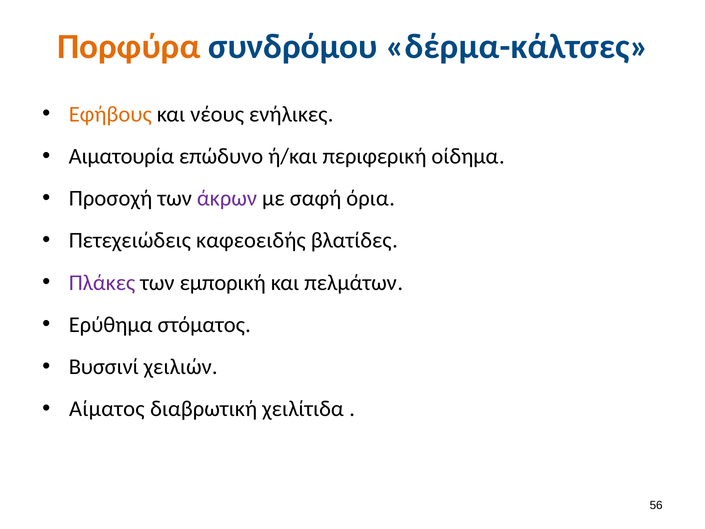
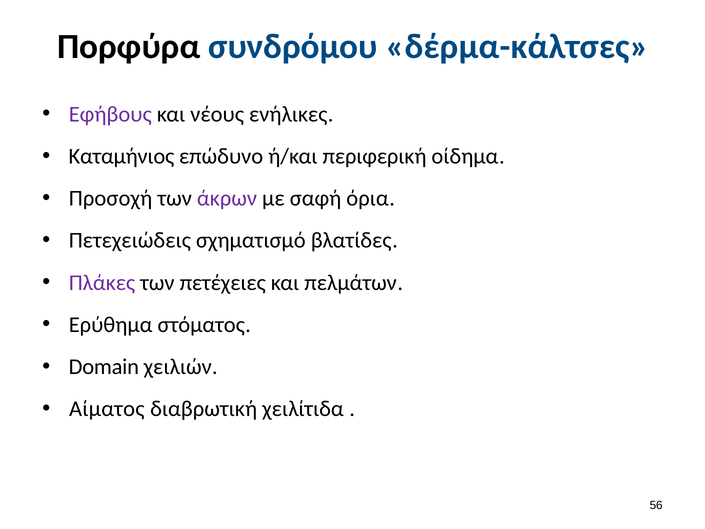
Πορφύρα colour: orange -> black (129, 46)
Εφήβους colour: orange -> purple (110, 114)
Αιματουρία: Αιματουρία -> Καταμήνιος (121, 156)
καφεοειδής: καφεοειδής -> σχηματισμό (251, 240)
εμπορική: εμπορική -> πετέχειες (223, 282)
Βυσσινί: Βυσσινί -> Domain (104, 367)
